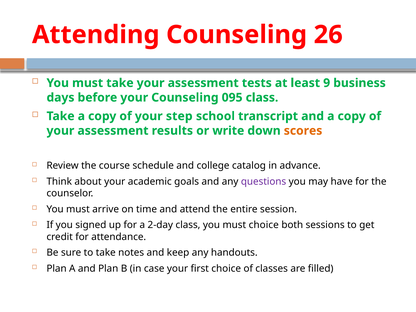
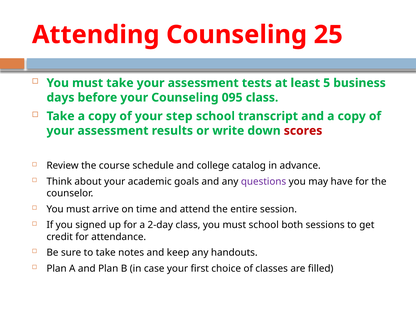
26: 26 -> 25 (328, 35)
9: 9 -> 5 (327, 83)
scores colour: orange -> red (303, 131)
must choice: choice -> school (264, 225)
